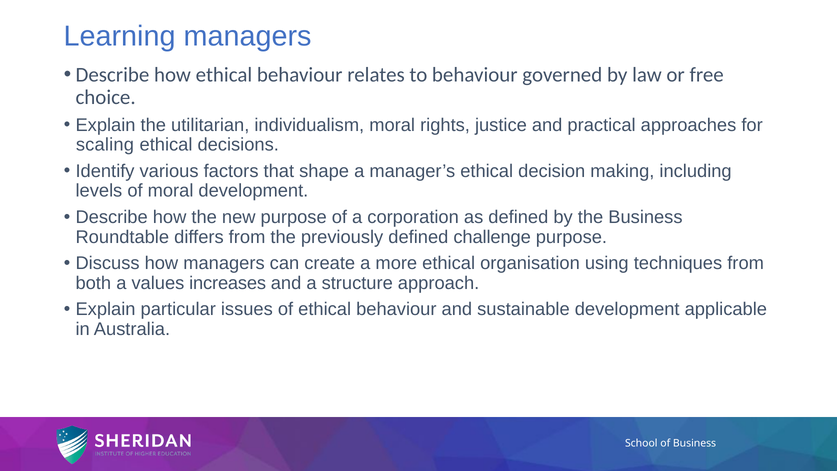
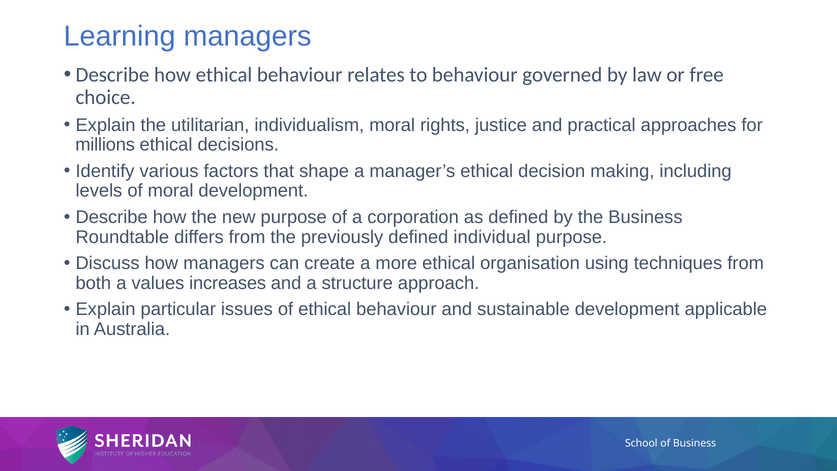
scaling: scaling -> millions (105, 145)
challenge: challenge -> individual (492, 237)
